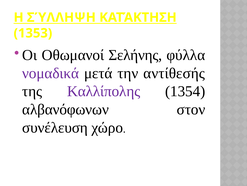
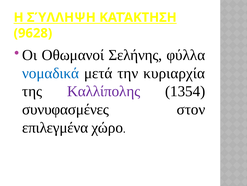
1353: 1353 -> 9628 (33, 33)
νομαδικά colour: purple -> blue (51, 73)
αντίθεσής: αντίθεσής -> κυριαρχία (174, 73)
αλβανόφωνων: αλβανόφωνων -> συνυφασμένες (66, 109)
συνέλευση: συνέλευση -> επιλεγμένα (55, 127)
